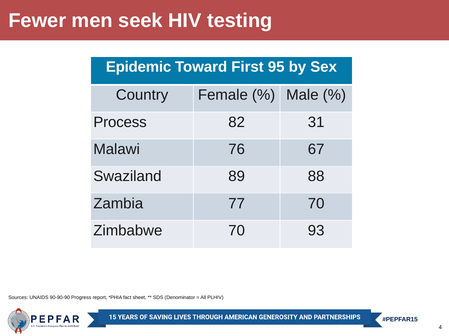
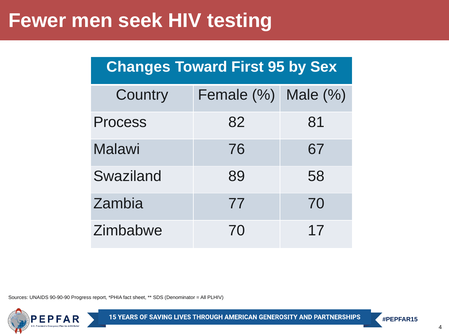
Epidemic: Epidemic -> Changes (138, 67)
31: 31 -> 81 (316, 123)
88: 88 -> 58 (316, 177)
93: 93 -> 17 (316, 231)
